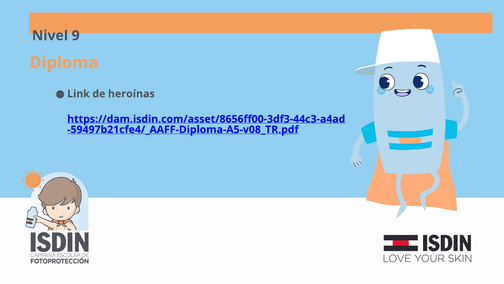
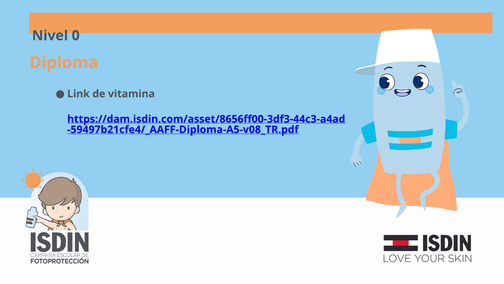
9: 9 -> 0 (76, 36)
heroínas: heroínas -> vitamina (131, 94)
